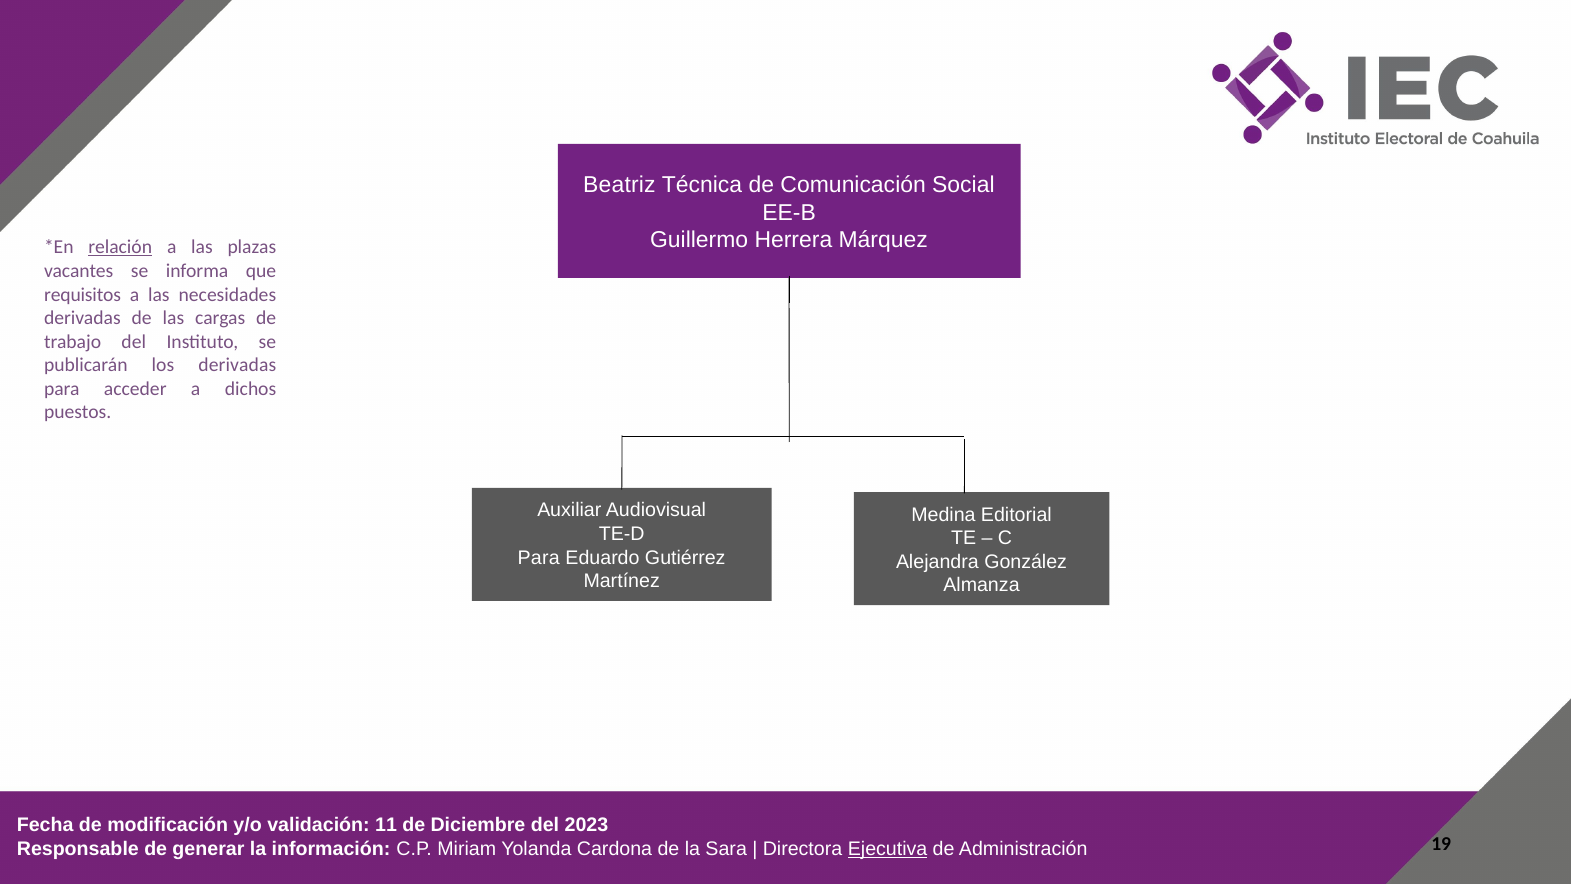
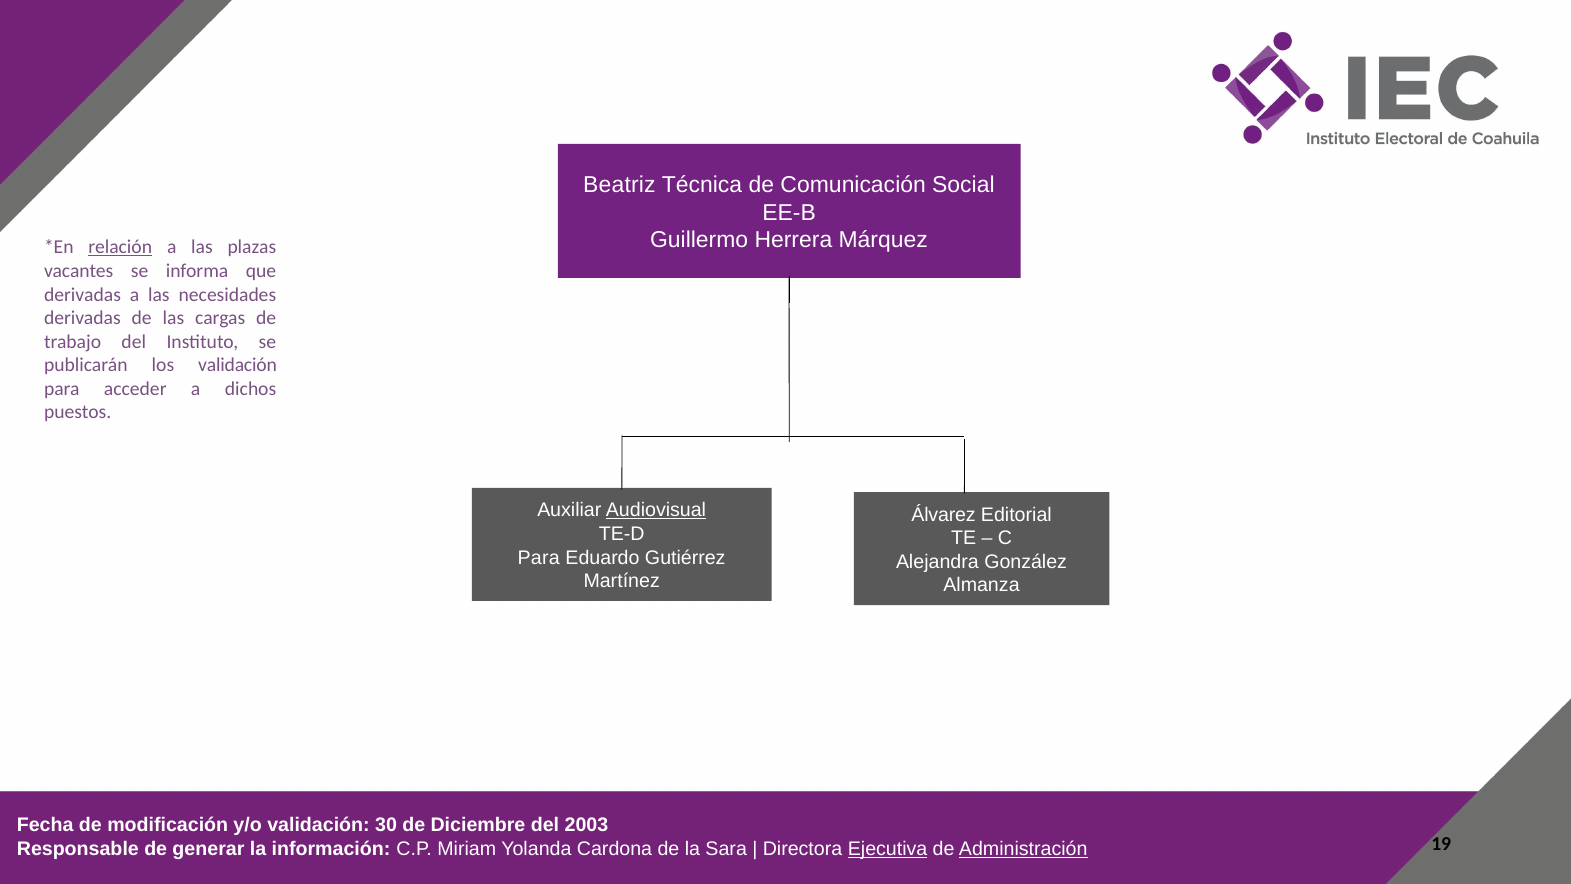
requisitos: requisitos -> derivadas (83, 294)
los derivadas: derivadas -> validación (238, 365)
Audiovisual underline: none -> present (656, 510)
Medina: Medina -> Álvarez (944, 514)
11: 11 -> 30 (386, 825)
2023: 2023 -> 2003 (586, 825)
Administración underline: none -> present (1023, 849)
